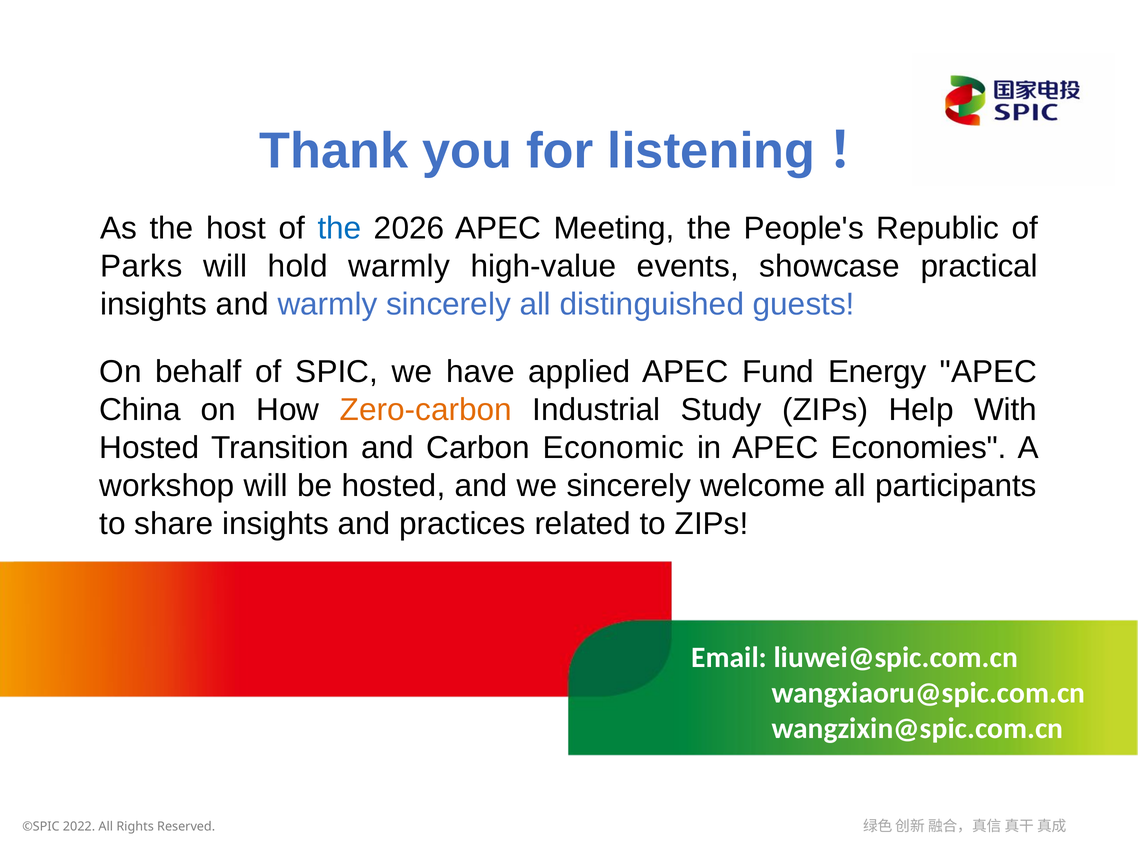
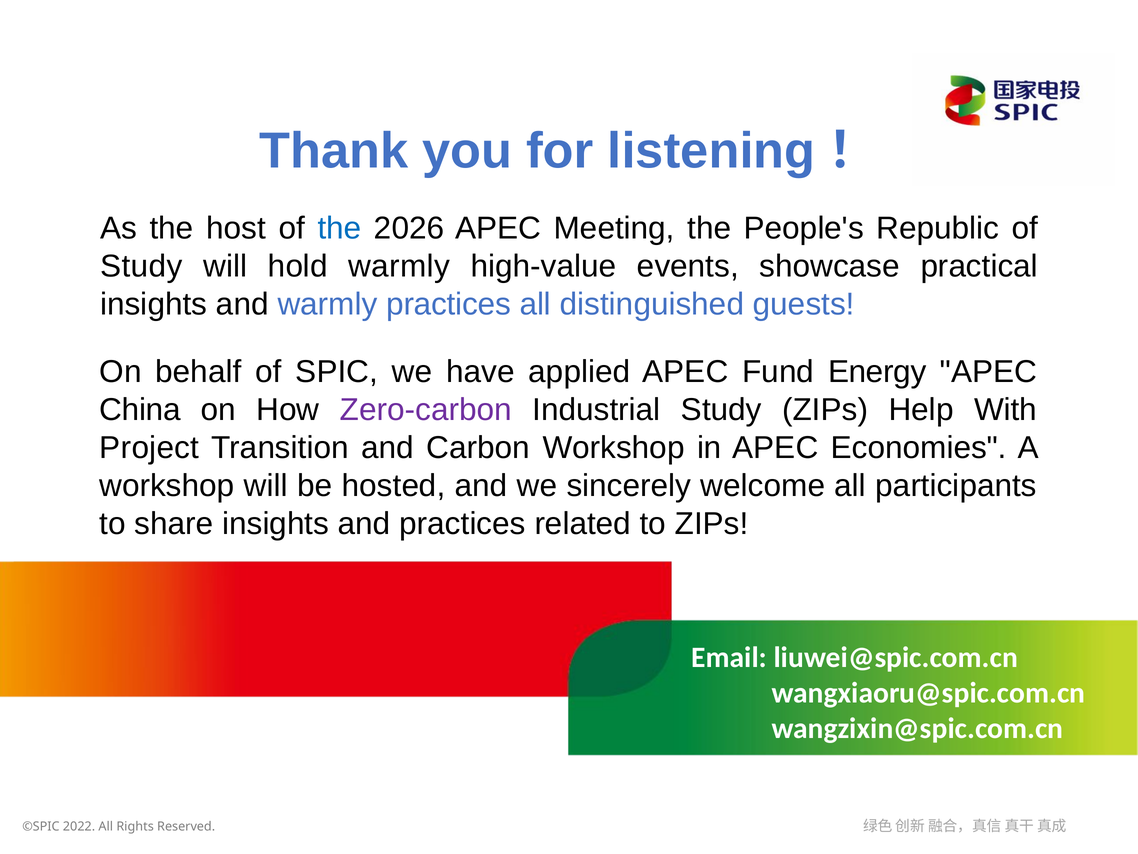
Parks: Parks -> Study (141, 266)
warmly sincerely: sincerely -> practices (449, 304)
Zero-carbon colour: orange -> purple (426, 410)
Hosted: Hosted -> Project (149, 448)
Carbon Economic: Economic -> Workshop (614, 448)
